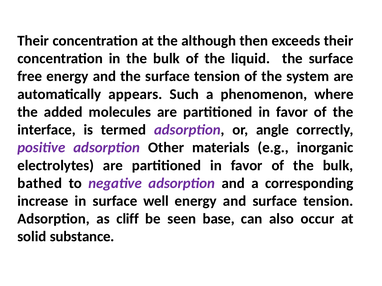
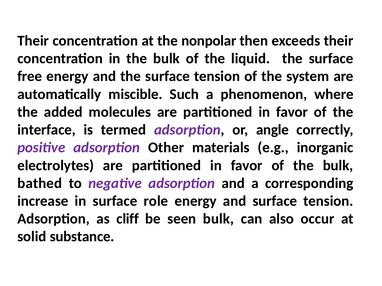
although: although -> nonpolar (209, 41)
appears: appears -> miscible (136, 94)
well: well -> role (156, 201)
seen base: base -> bulk (218, 219)
